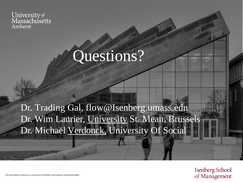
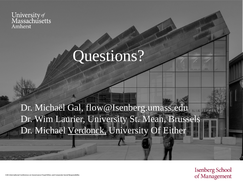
Trading: Trading -> Michaël (50, 107)
University underline: present -> none (107, 118)
Of Social: Social -> Either (175, 130)
